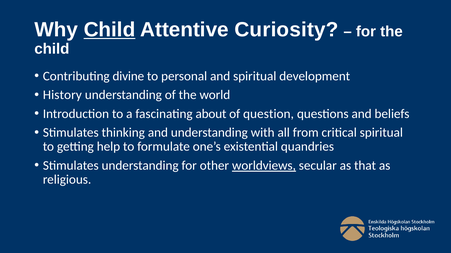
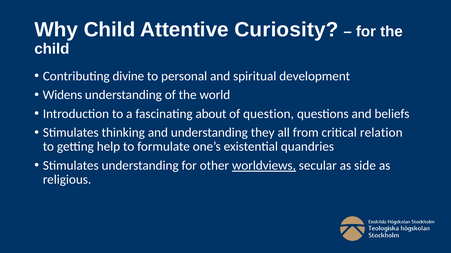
Child underline: present -> none (109, 30)
History: History -> Widens (62, 95)
with: with -> they (263, 133)
critical spiritual: spiritual -> relation (381, 133)
that: that -> side (365, 166)
